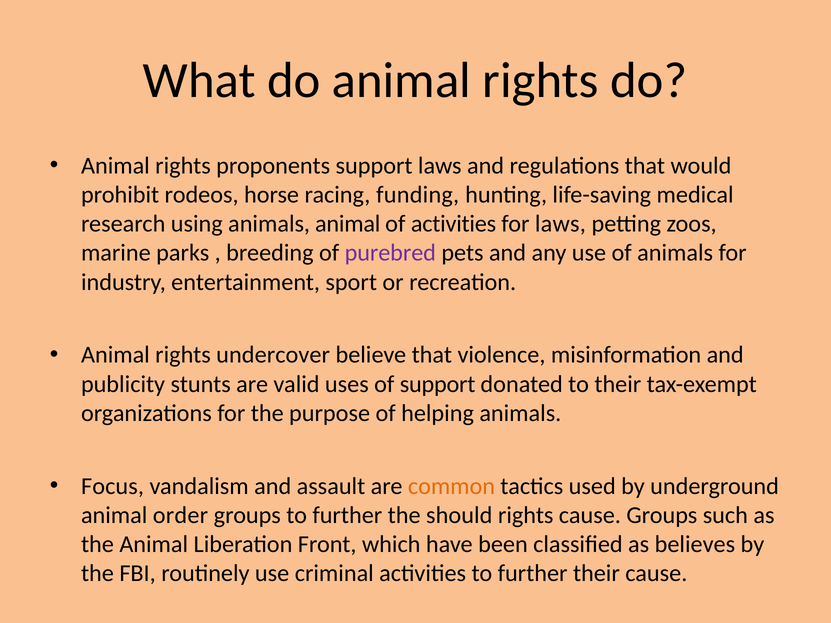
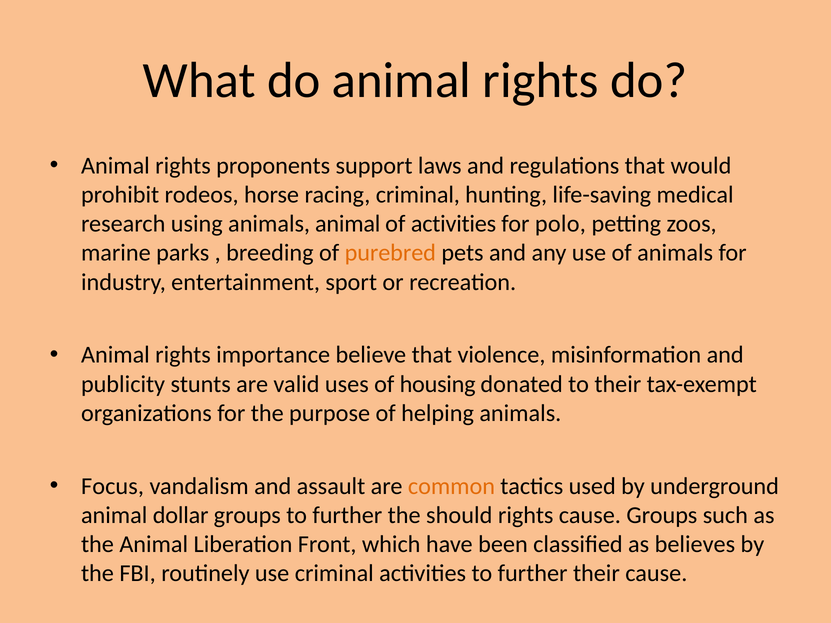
racing funding: funding -> criminal (418, 195)
for laws: laws -> polo (560, 224)
purebred colour: purple -> orange (390, 253)
undercover: undercover -> importance (273, 355)
of support: support -> housing (438, 384)
order: order -> dollar (181, 515)
